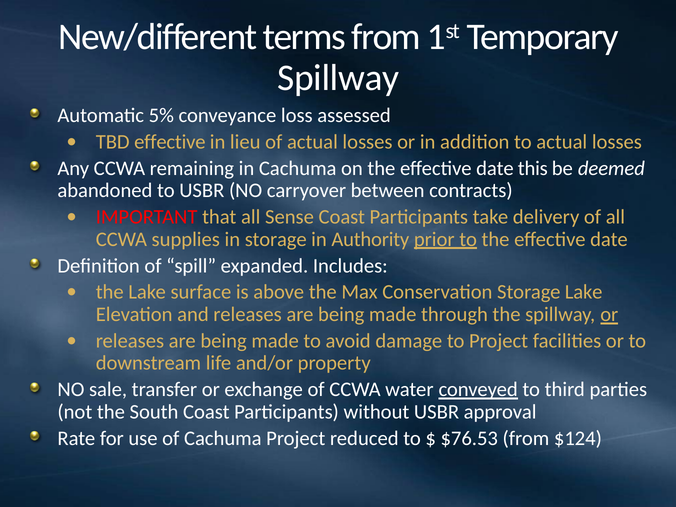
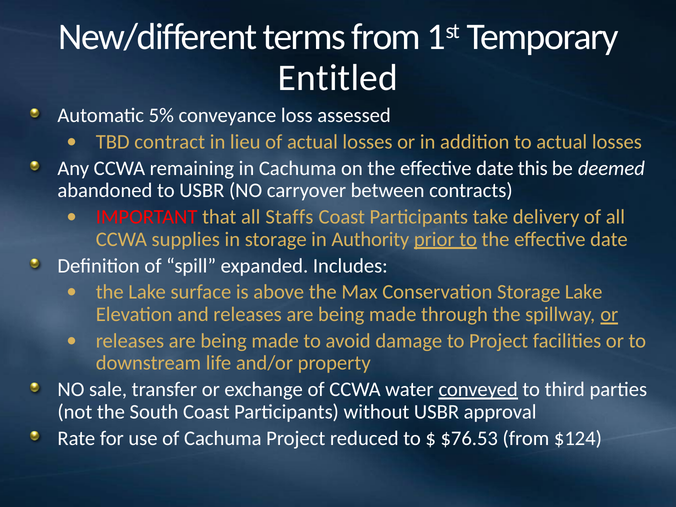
Spillway: Spillway -> Entitled (338, 78)
TBD effective: effective -> contract (170, 142)
Sense: Sense -> Staffs (289, 217)
